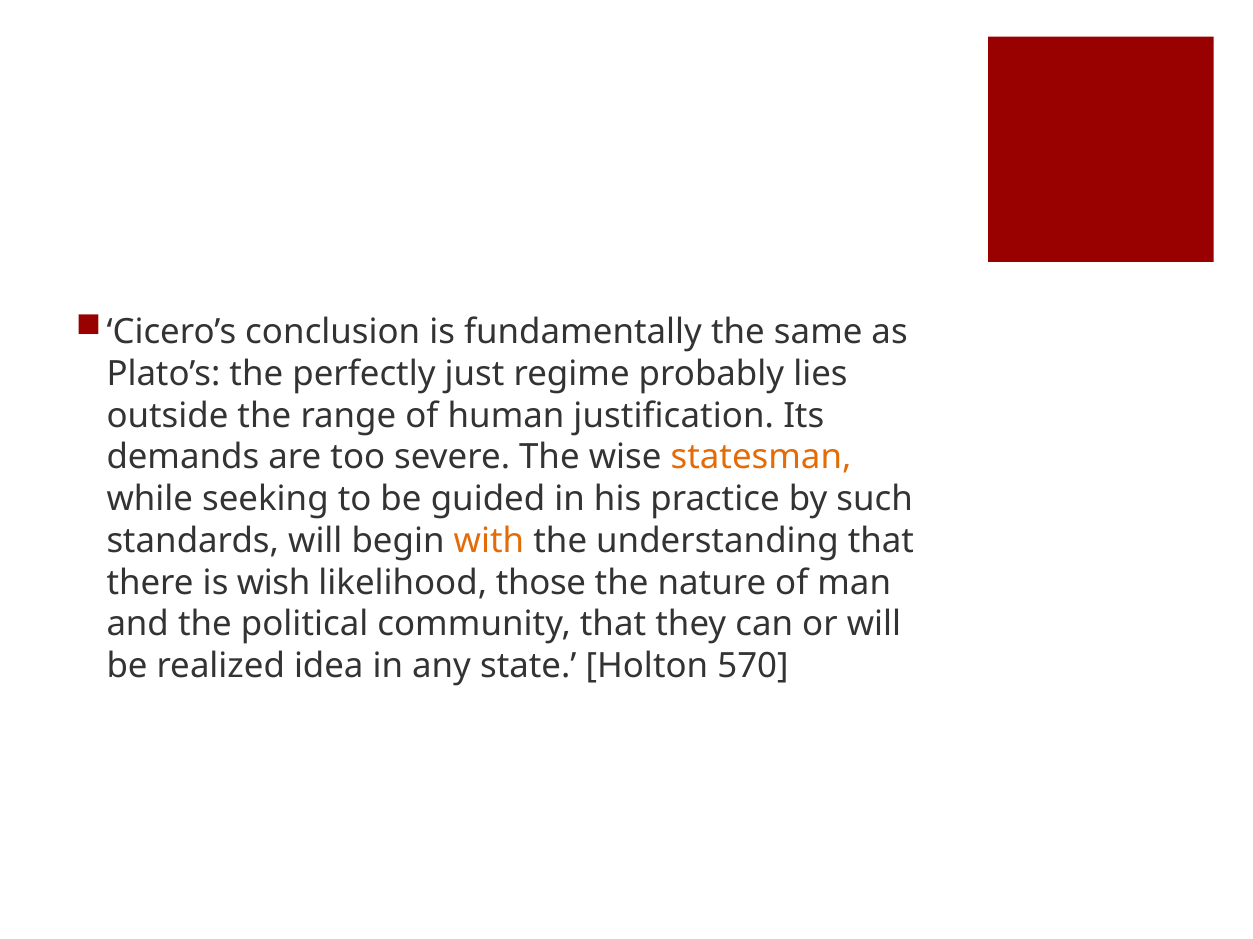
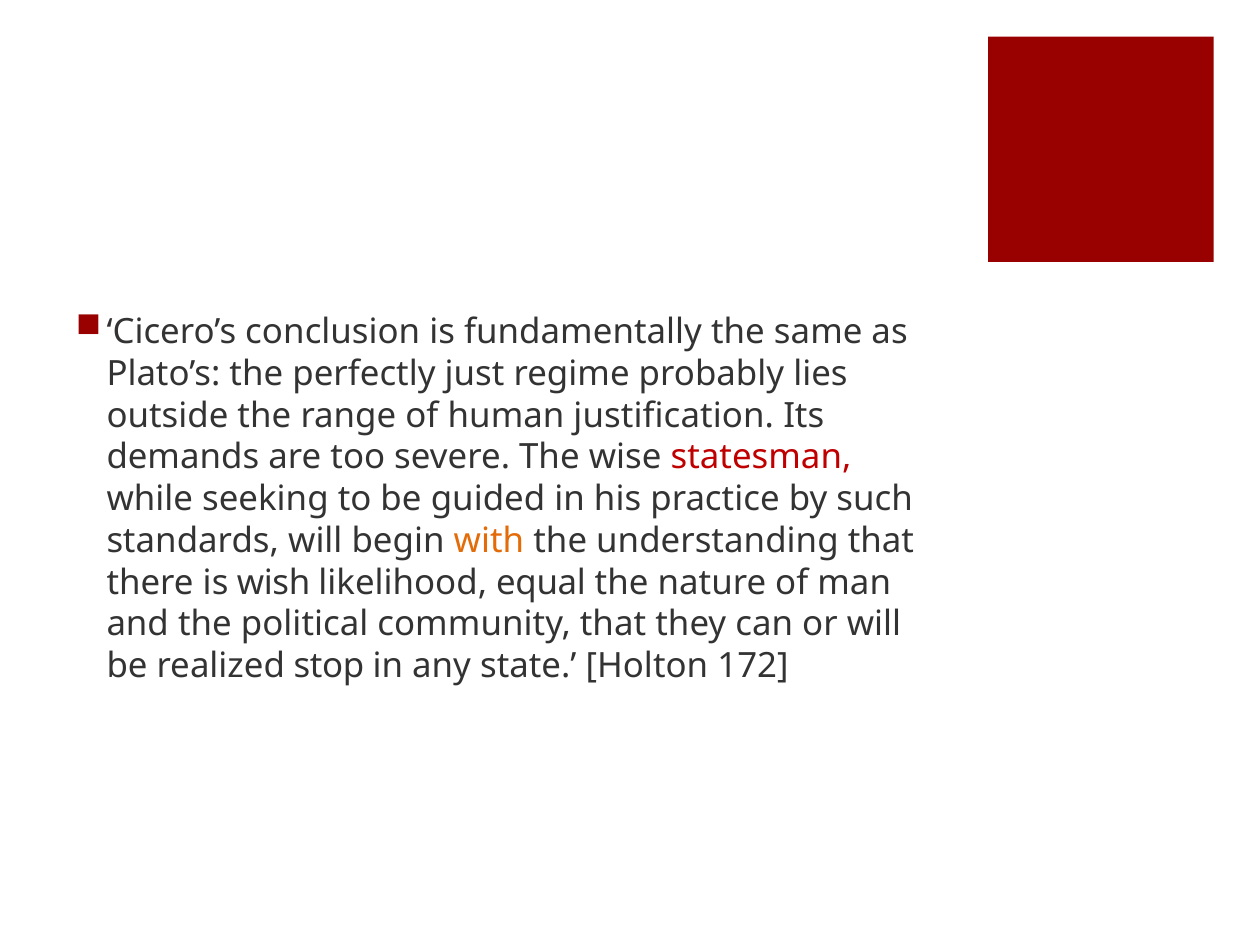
statesman colour: orange -> red (761, 458)
those: those -> equal (541, 583)
idea: idea -> stop (329, 667)
570: 570 -> 172 (753, 667)
